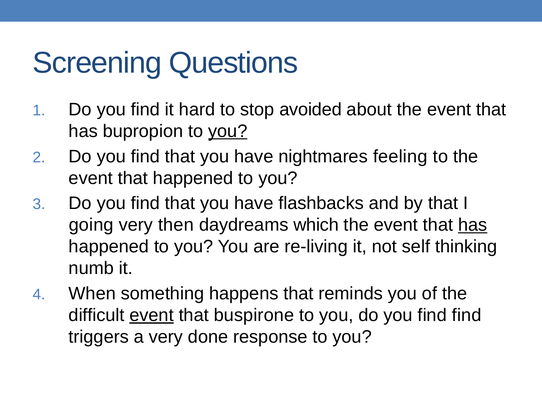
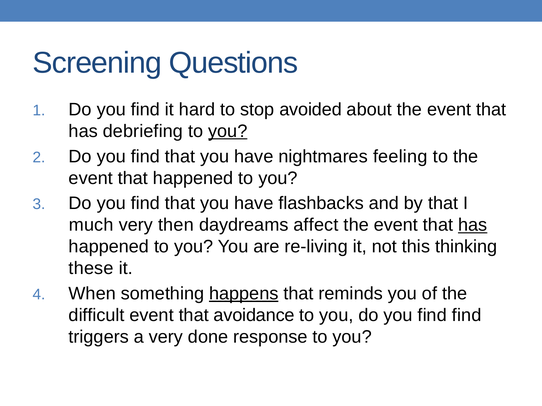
bupropion: bupropion -> debriefing (143, 131)
going: going -> much (91, 225)
which: which -> affect (316, 225)
self: self -> this (416, 247)
numb: numb -> these (91, 269)
happens underline: none -> present (244, 294)
event underline: present -> none (152, 316)
buspirone: buspirone -> avoidance (254, 316)
